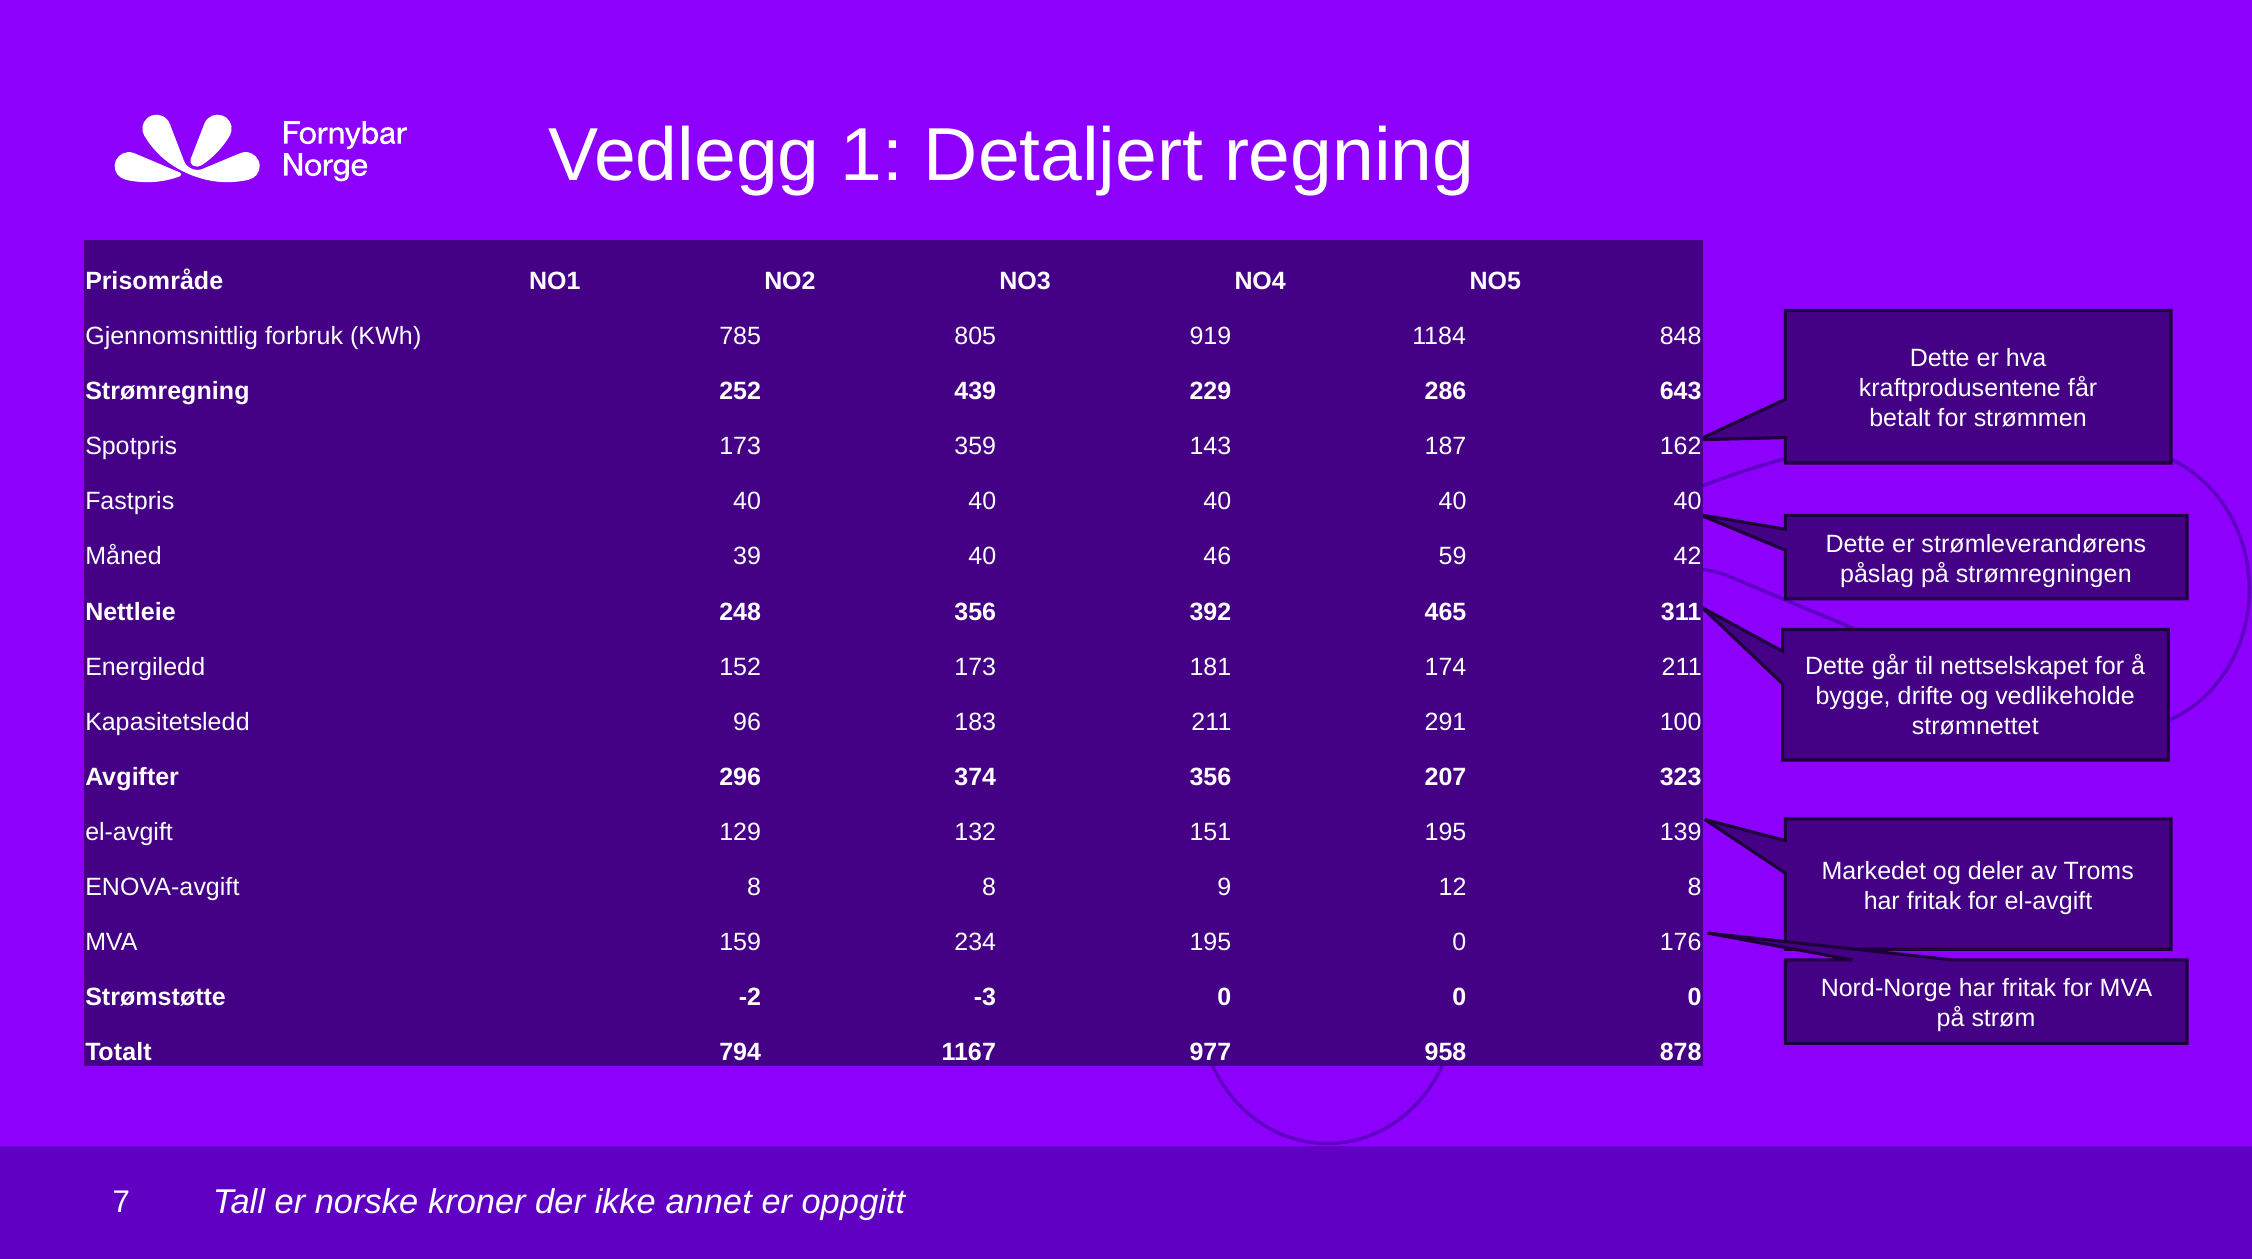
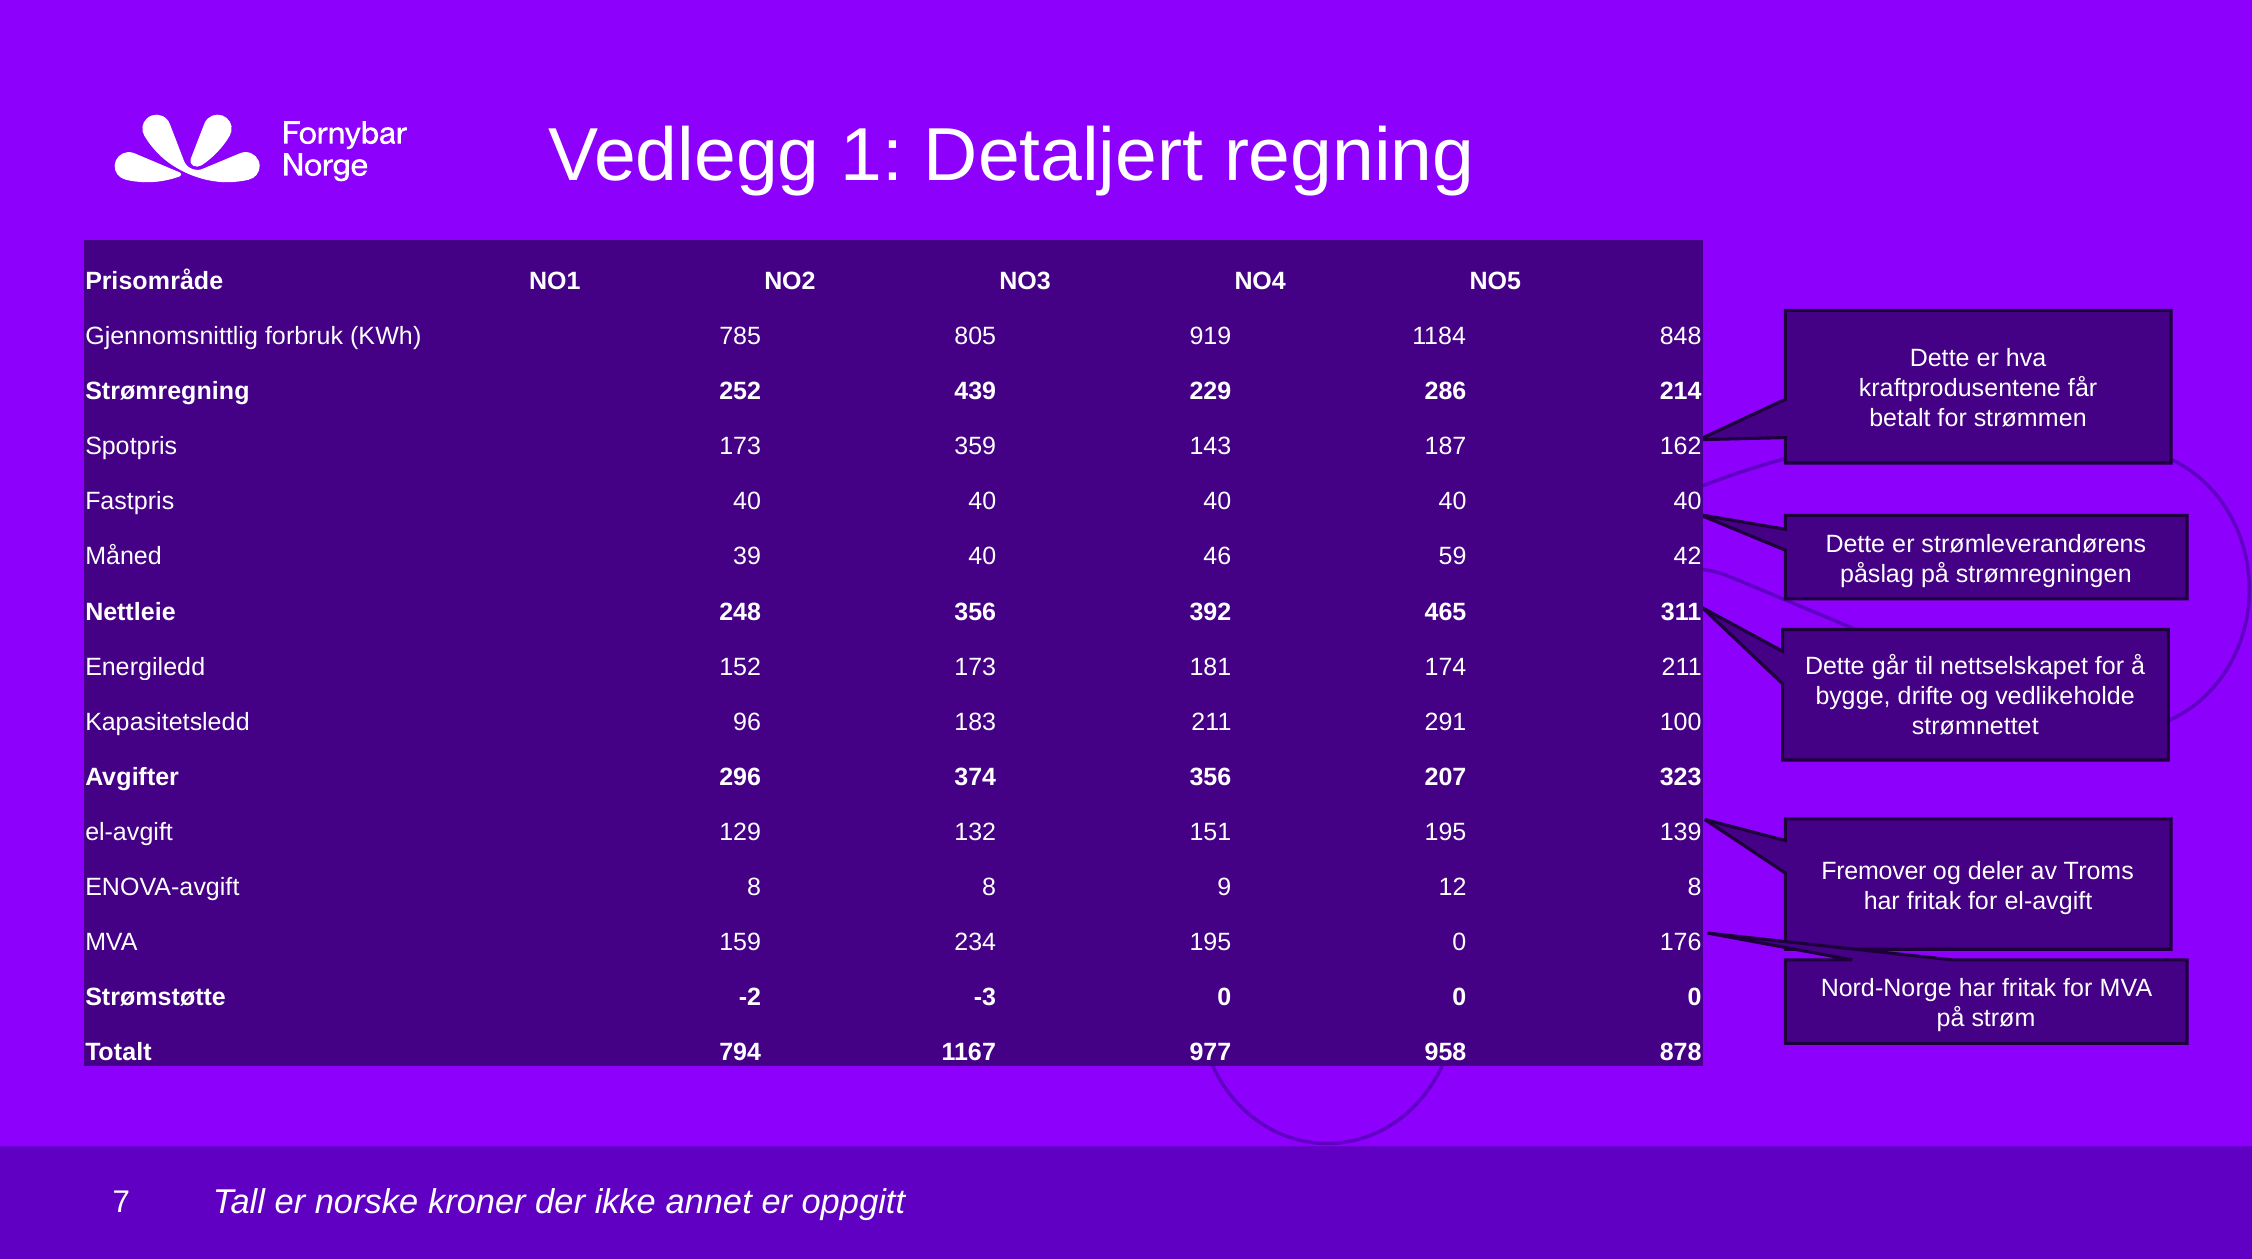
643: 643 -> 214 (1681, 392)
Markedet: Markedet -> Fremover (1874, 871)
